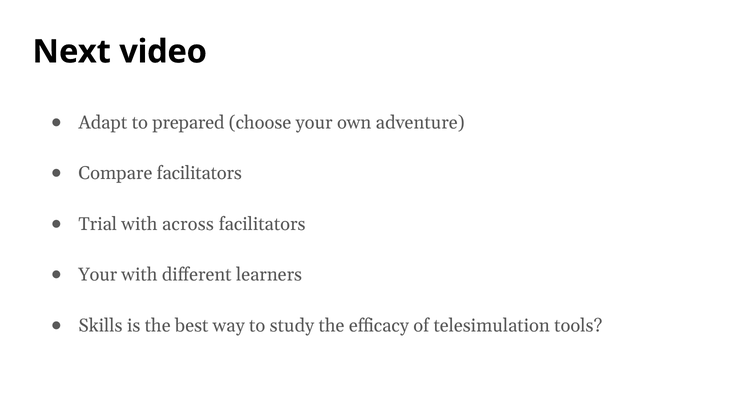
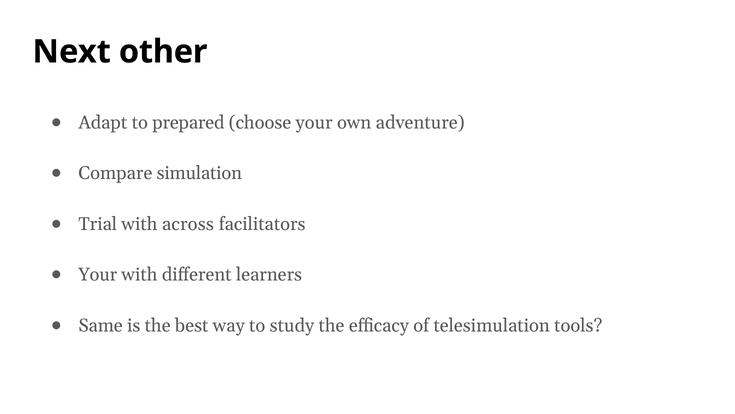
video: video -> other (163, 52)
Compare facilitators: facilitators -> simulation (199, 173)
Skills: Skills -> Same (101, 325)
